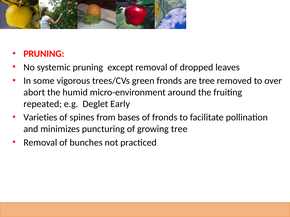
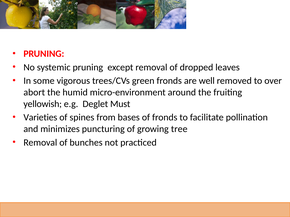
are tree: tree -> well (207, 81)
repeated: repeated -> yellowish (43, 104)
Early: Early -> Must (120, 104)
